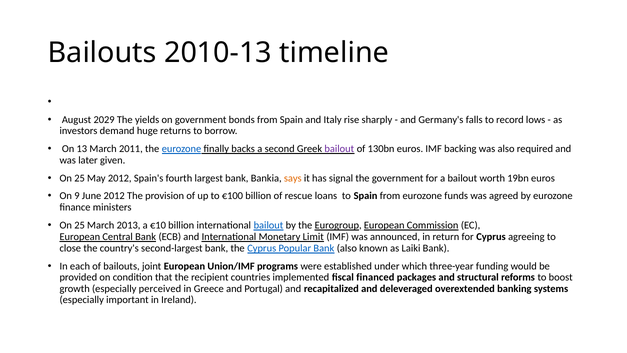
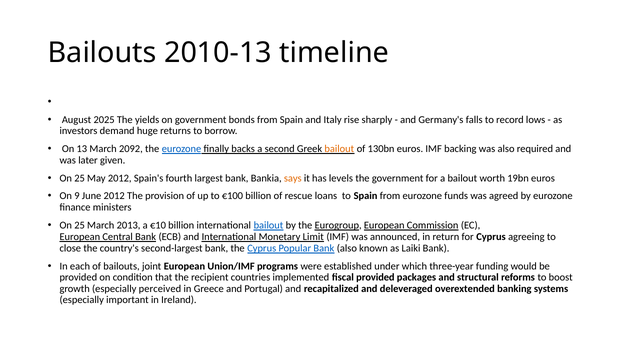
2029: 2029 -> 2025 (104, 120)
2011: 2011 -> 2092 (131, 149)
bailout colour: purple -> orange (339, 149)
signal: signal -> levels (341, 178)
fiscal financed: financed -> provided (375, 277)
